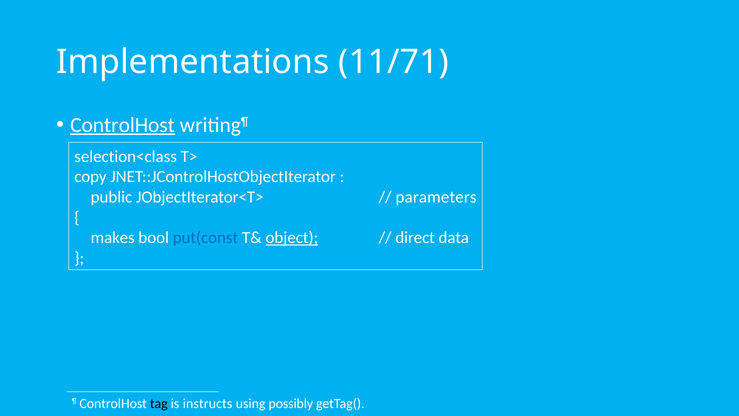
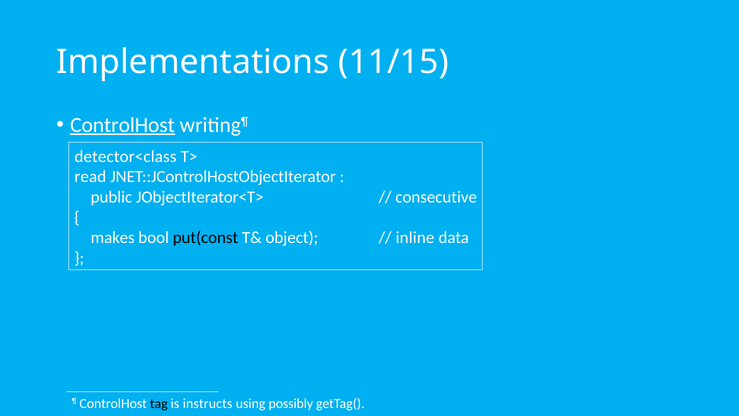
11/71: 11/71 -> 11/15 (394, 62)
selection<class: selection<class -> detector<class (126, 156)
copy: copy -> read (90, 177)
parameters: parameters -> consecutive (436, 197)
put(const colour: blue -> black (205, 238)
object underline: present -> none (292, 238)
direct: direct -> inline (415, 238)
